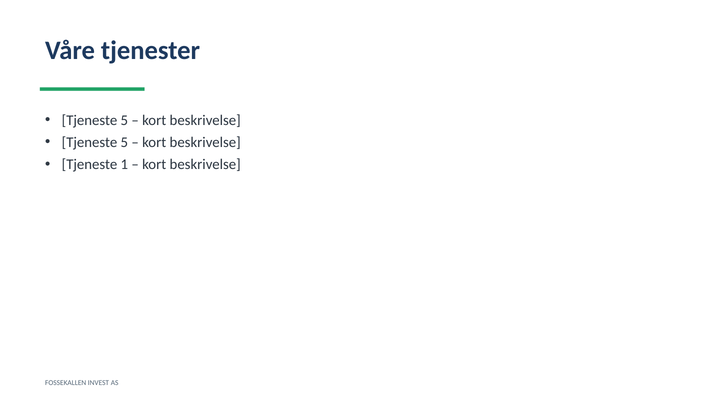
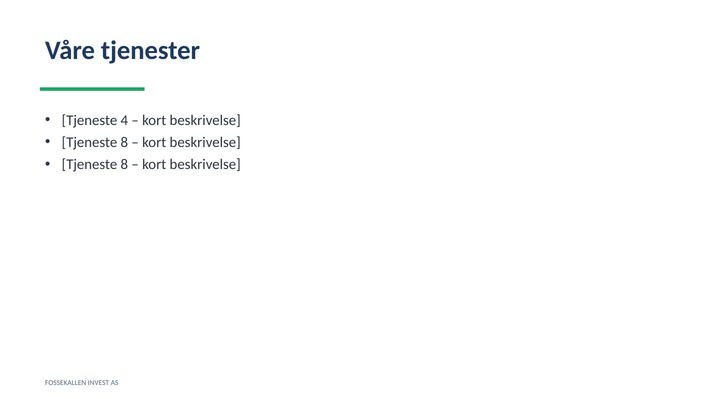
5: 5 -> 4 (124, 120)
5: 5 -> 8 (124, 142)
1: 1 -> 8 (124, 164)
